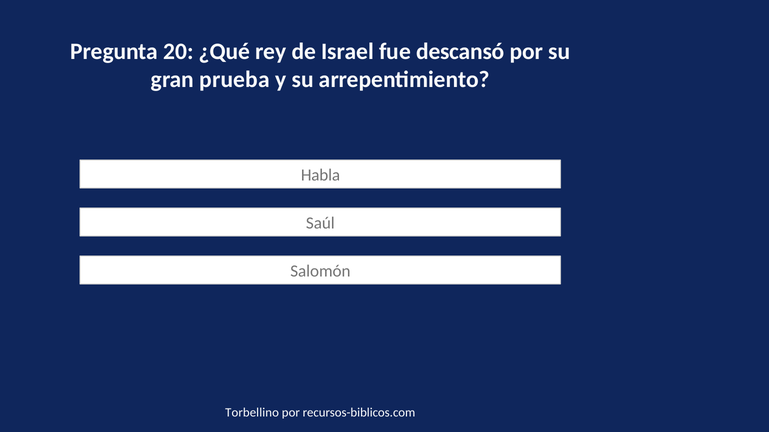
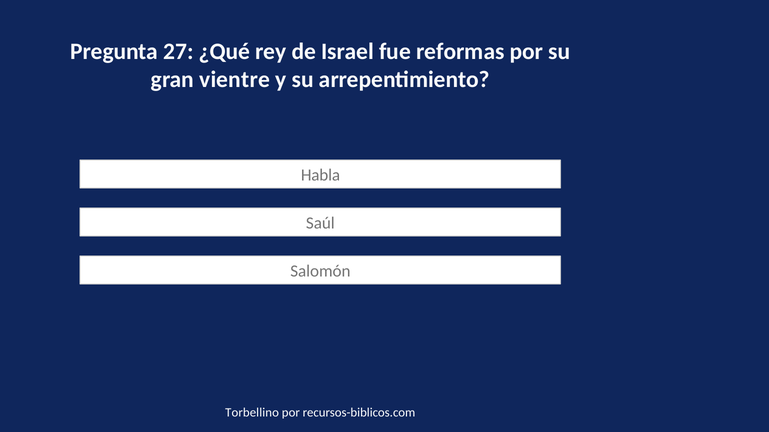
20: 20 -> 27 (178, 52)
descansó: descansó -> reformas (460, 52)
prueba: prueba -> vientre (235, 80)
